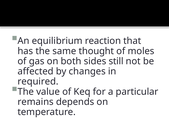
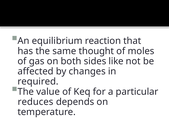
still: still -> like (116, 61)
remains: remains -> reduces (36, 102)
